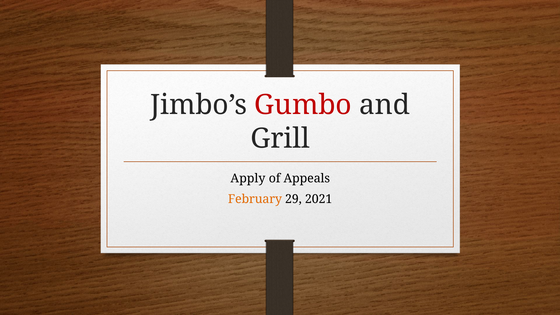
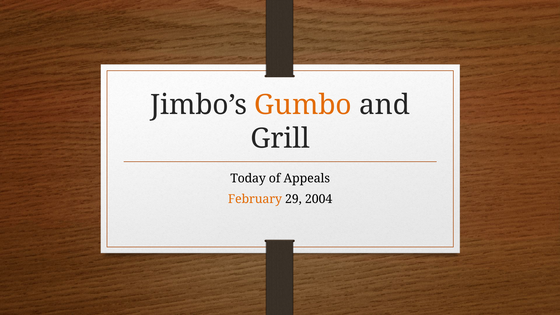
Gumbo colour: red -> orange (303, 105)
Apply: Apply -> Today (248, 178)
2021: 2021 -> 2004 (319, 199)
